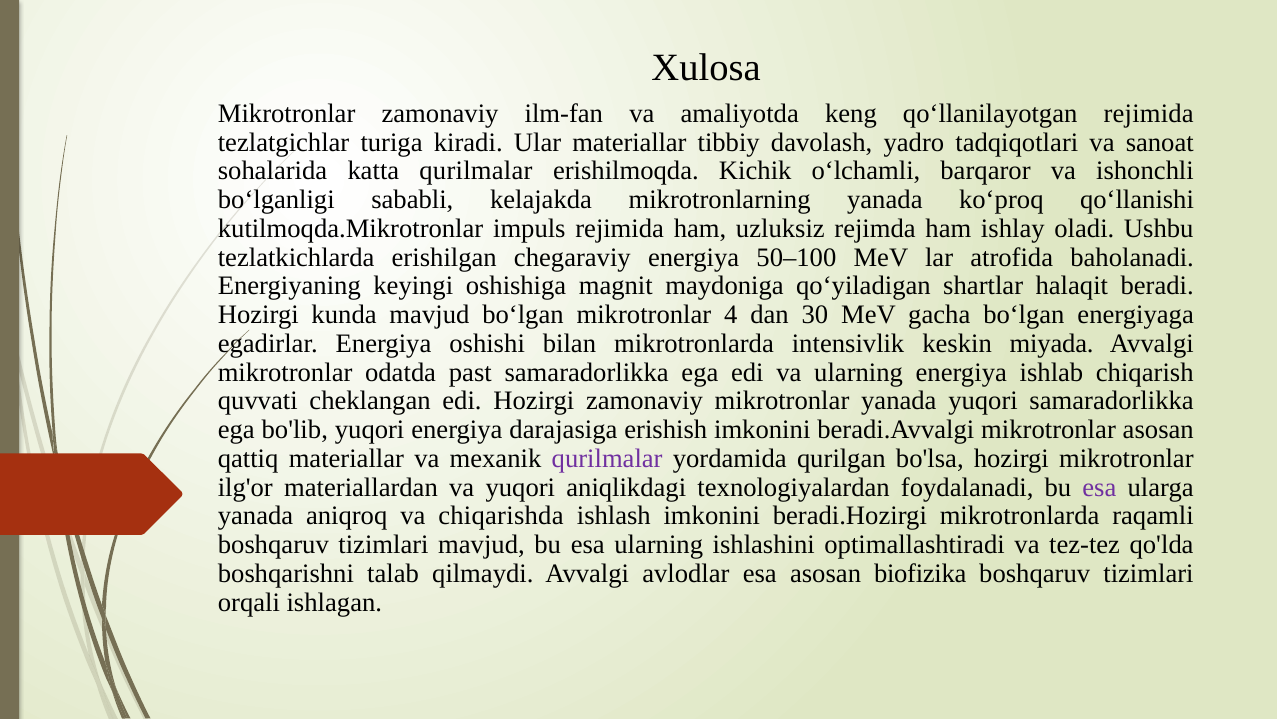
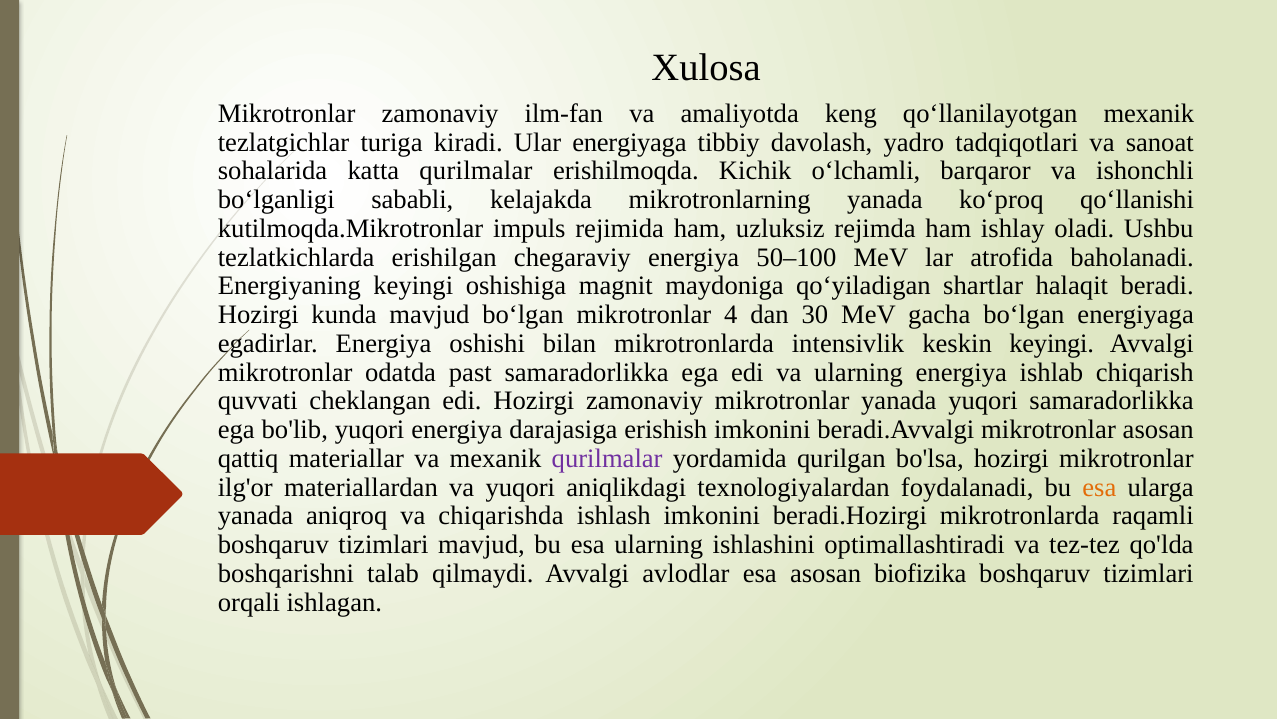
qo‘llanilayotgan rejimida: rejimida -> mexanik (1149, 113)
Ular materiallar: materiallar -> energiyaga (629, 142)
keskin miyada: miyada -> keyingi (1052, 343)
esa colour: purple -> orange (1099, 487)
